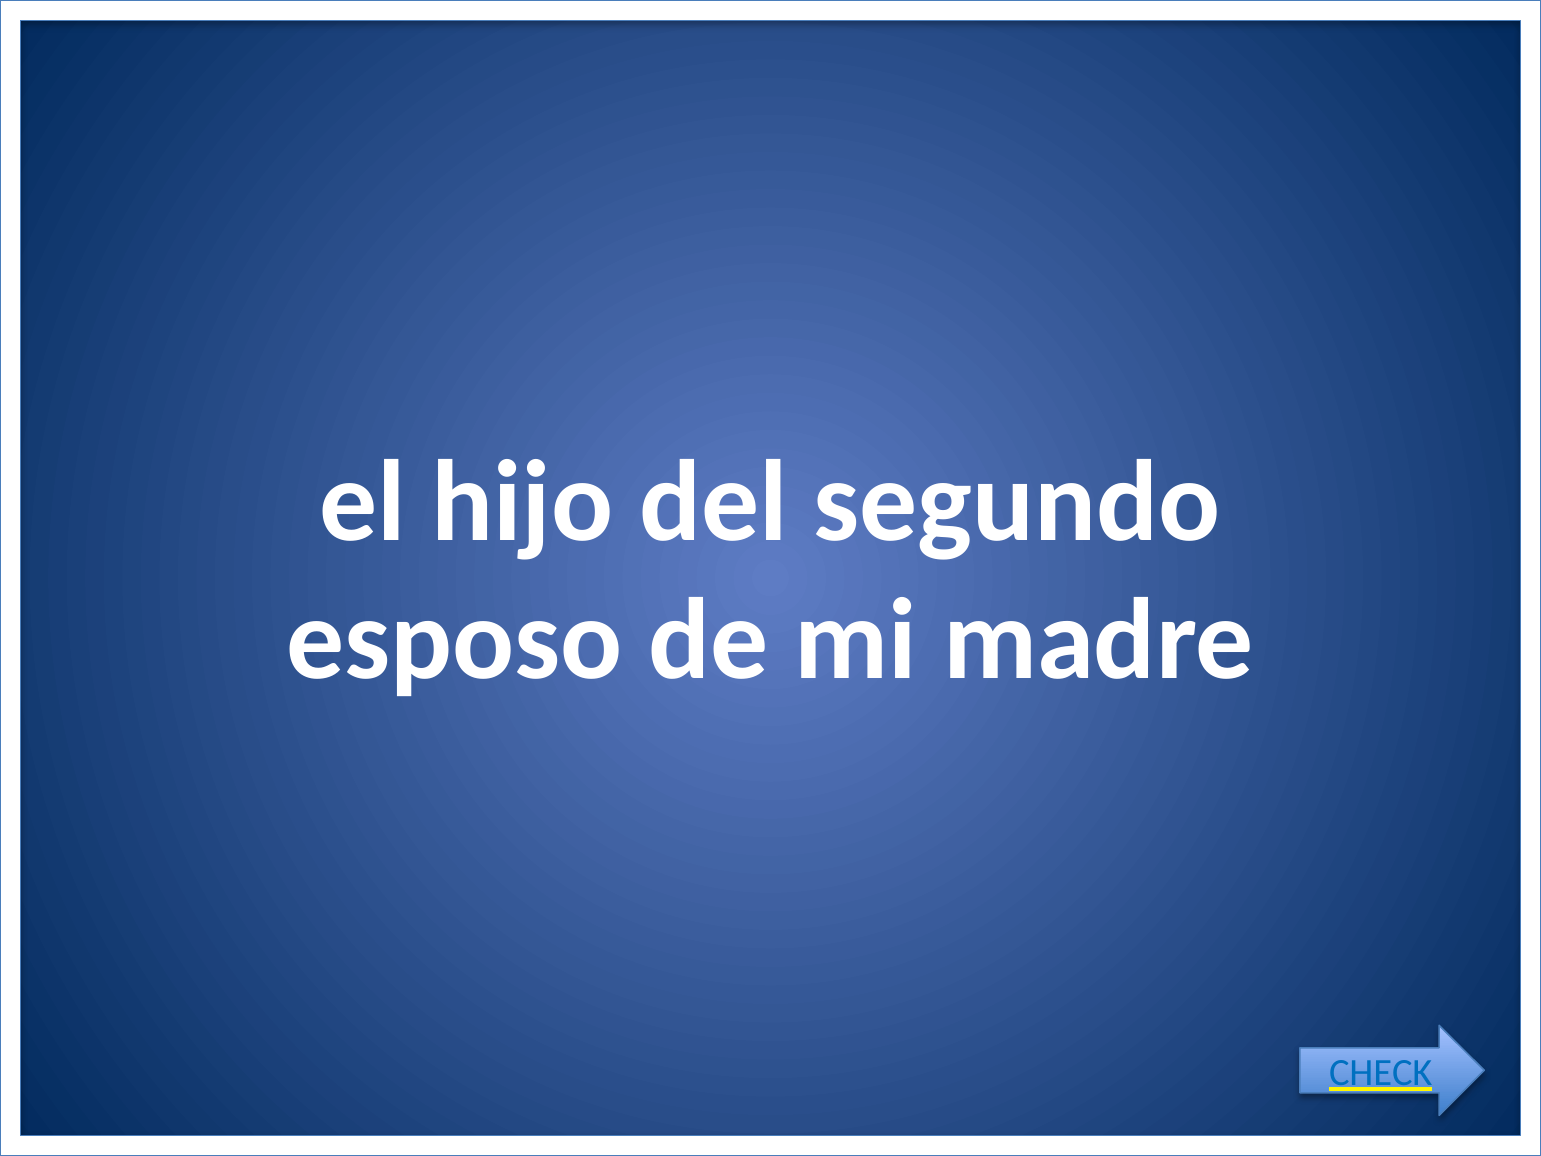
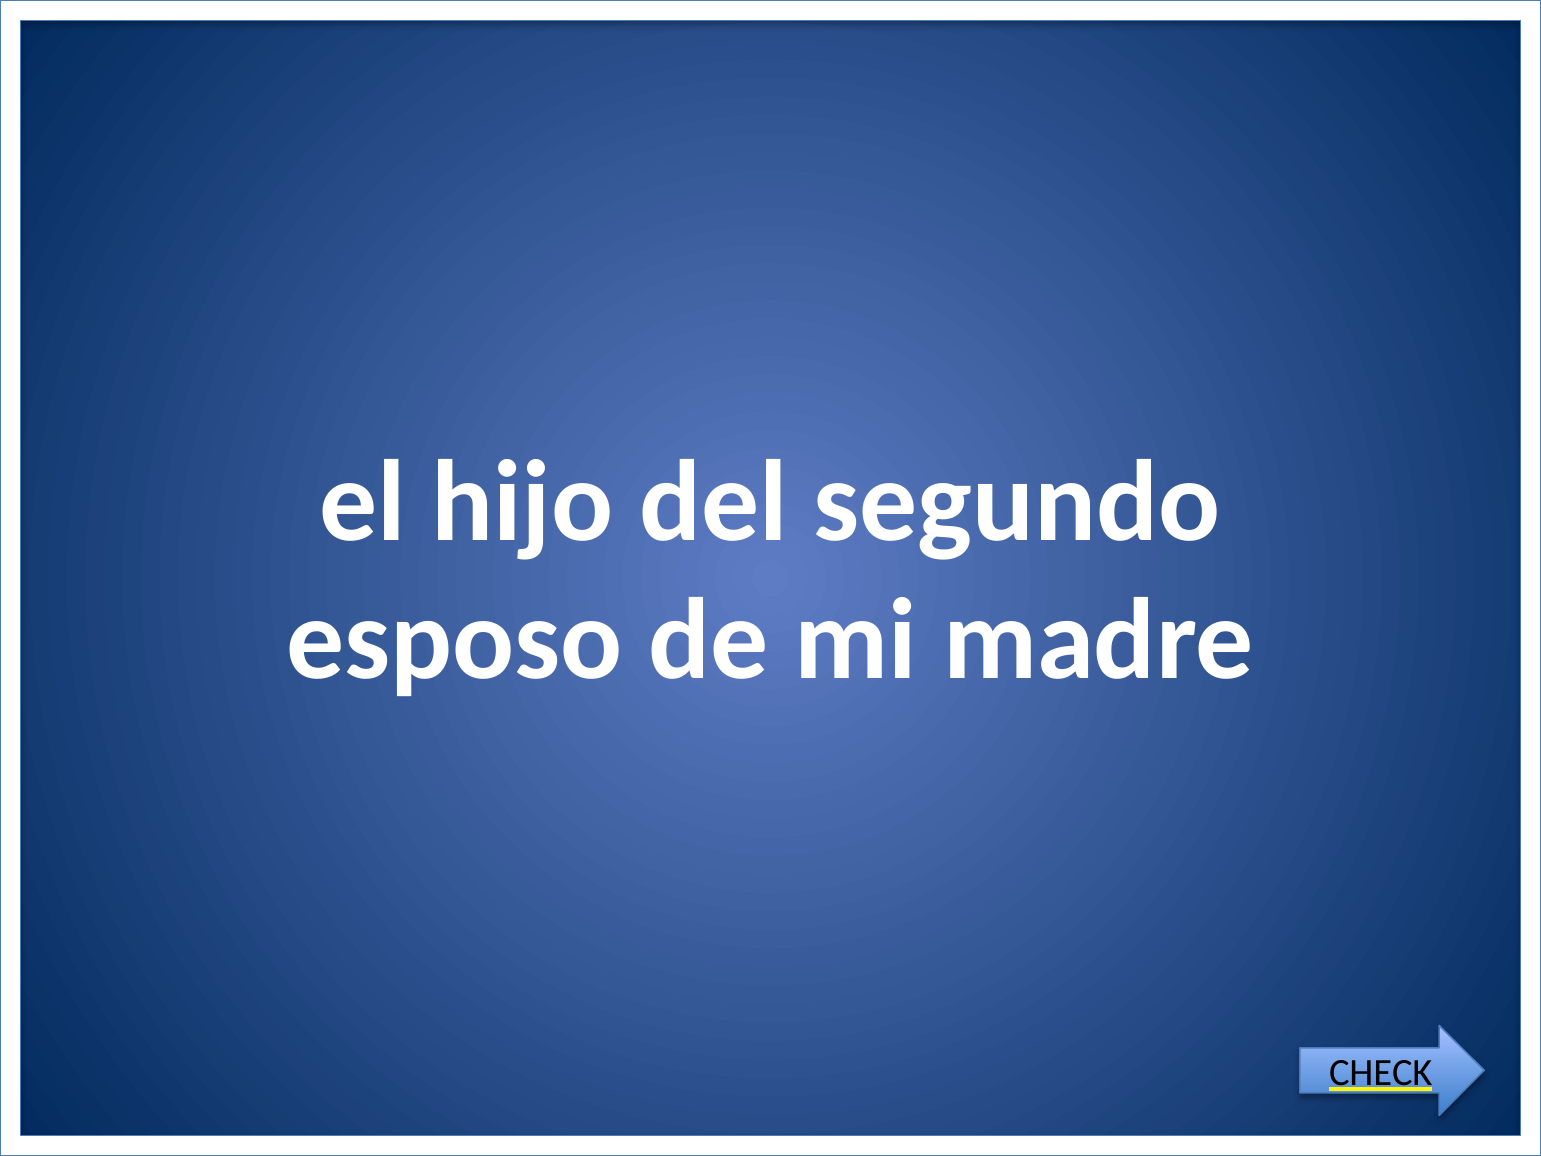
CHECK colour: blue -> black (1381, 1072)
